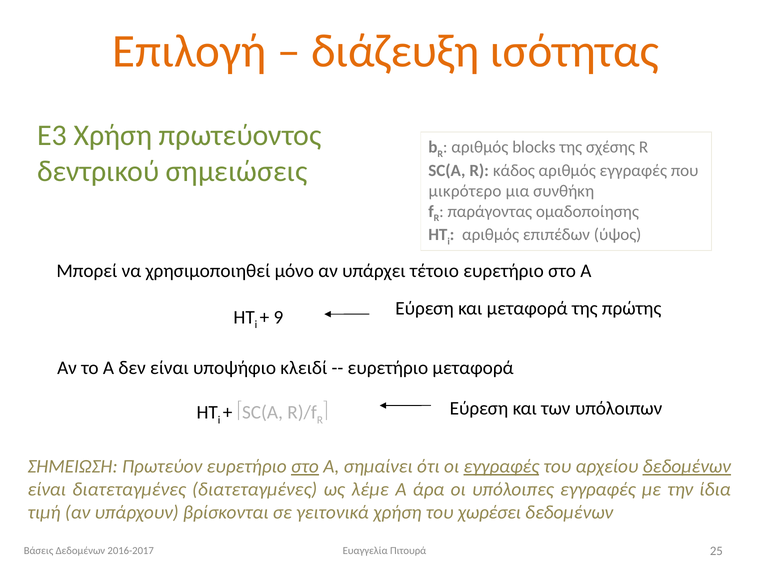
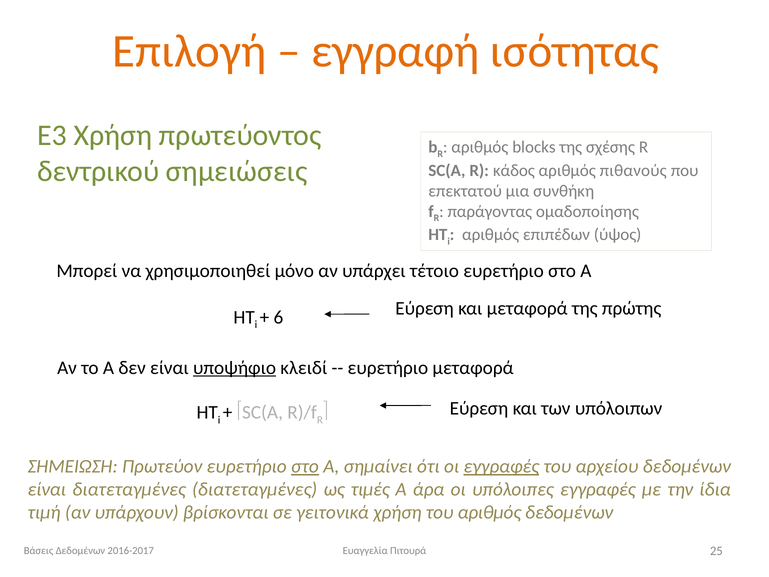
διάζευξη: διάζευξη -> εγγραφή (395, 51)
αριθμός εγγραφές: εγγραφές -> πιθανούς (633, 170)
μικρότερο: μικρότερο -> επεκτατού (465, 191)
9: 9 -> 6 (278, 317)
υποψήφιο underline: none -> present (235, 367)
δεδομένων underline: present -> none (687, 466)
λέμε: λέμε -> τιμές (370, 489)
του χωρέσει: χωρέσει -> αριθμός (489, 512)
